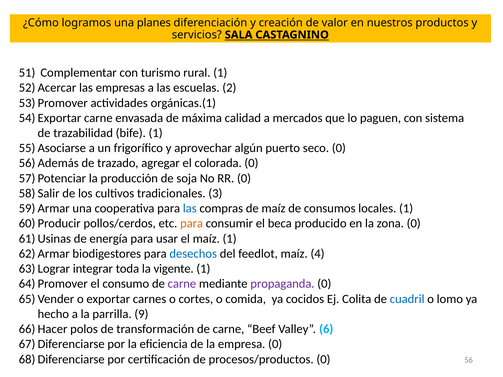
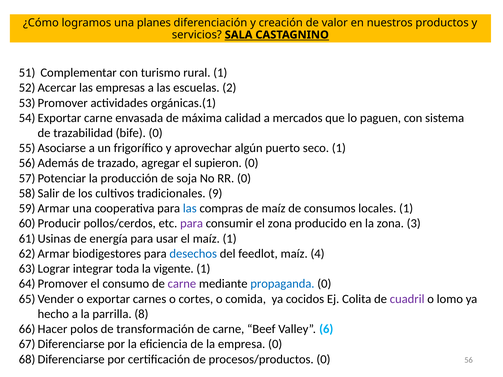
bife 1: 1 -> 0 (156, 133)
seco 0: 0 -> 1 (339, 148)
colorada: colorada -> supieron (218, 163)
3: 3 -> 9 (215, 193)
para colour: orange -> purple (192, 224)
el beca: beca -> zona (280, 224)
zona 0: 0 -> 3 (414, 224)
propaganda colour: purple -> blue (282, 284)
cuadril colour: blue -> purple (407, 299)
9: 9 -> 8 (141, 314)
